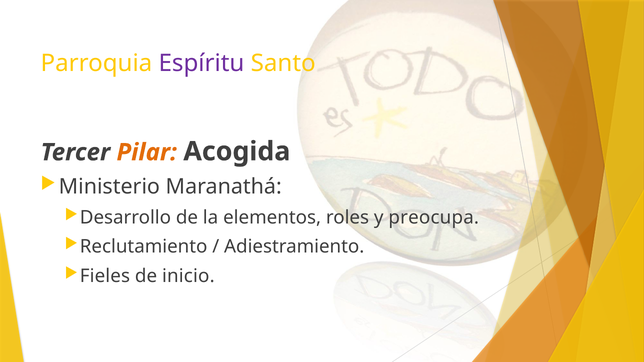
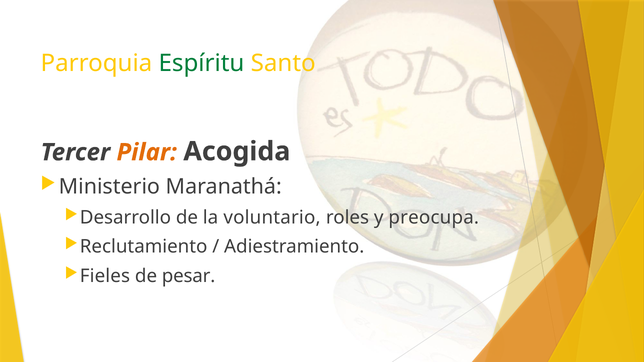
Espíritu colour: purple -> green (201, 63)
elementos: elementos -> voluntario (272, 218)
inicio: inicio -> pesar (189, 276)
